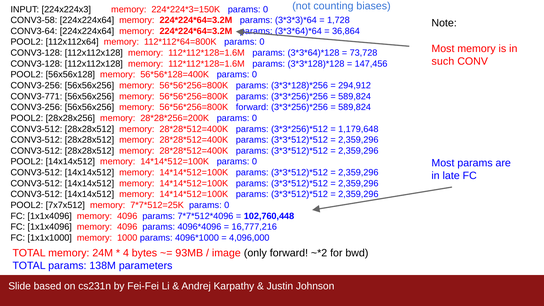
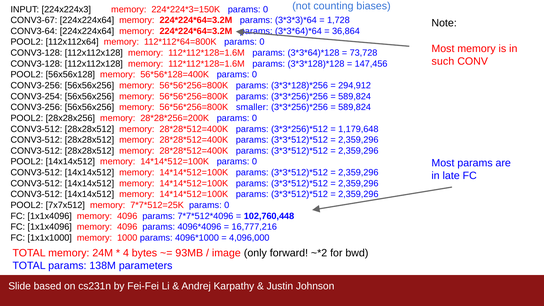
CONV3-58: CONV3-58 -> CONV3-67 (34, 20)
CONV3-771: CONV3-771 -> CONV3-254 (36, 96)
forward: forward -> smaller (252, 107)
